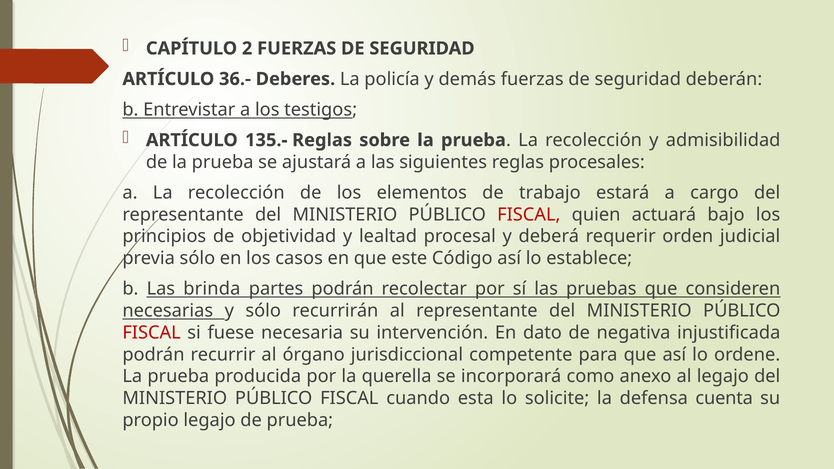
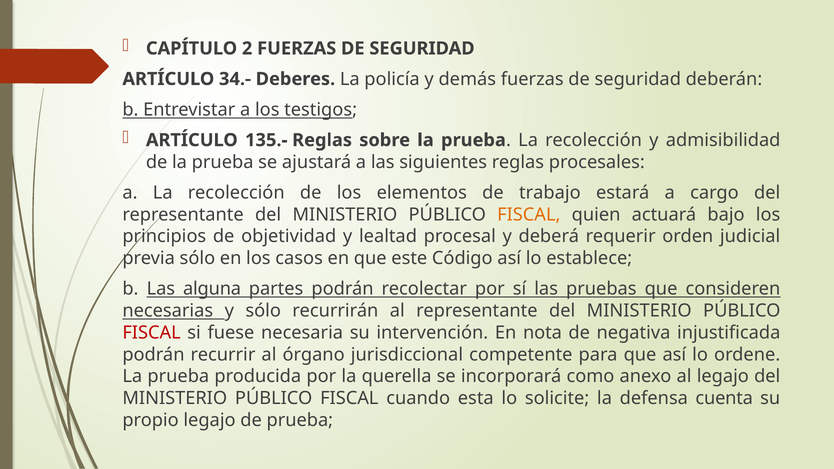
36.-: 36.- -> 34.- (235, 79)
FISCAL colour: red -> orange (529, 215)
brinda: brinda -> alguna (212, 289)
dato: dato -> nota (542, 333)
